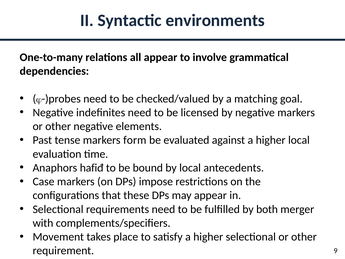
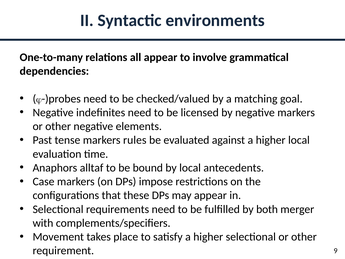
form: form -> rules (135, 140)
hafiđ: hafiđ -> alltaf (92, 168)
